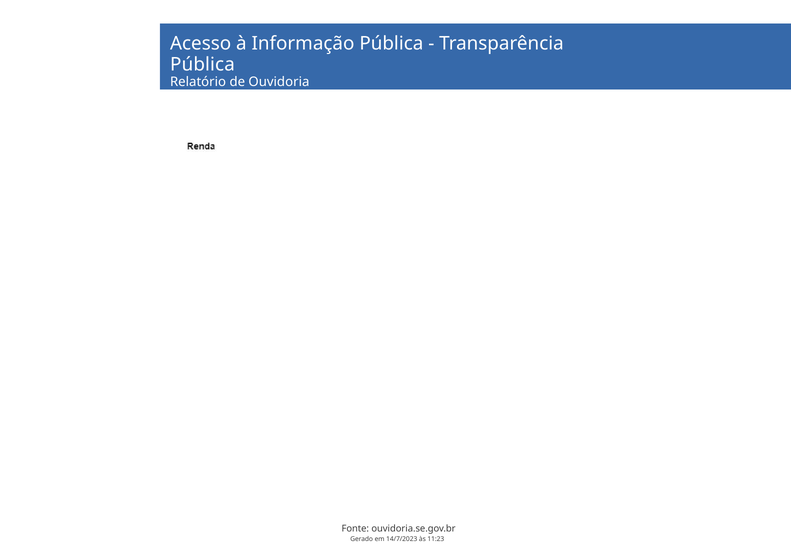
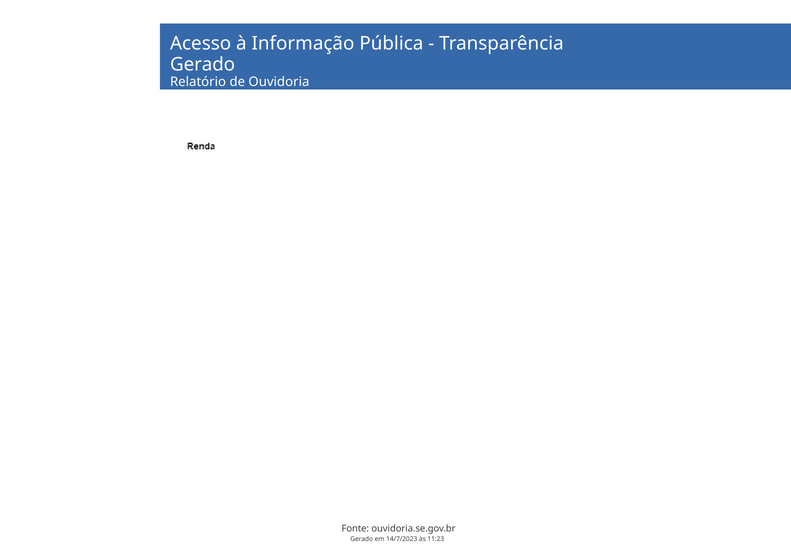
Pública: Pública -> Gerado (203, 65)
